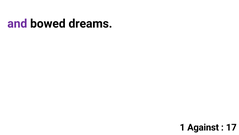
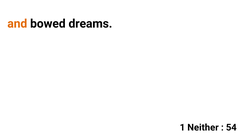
and colour: purple -> orange (17, 24)
Against: Against -> Neither (203, 127)
17: 17 -> 54 (231, 127)
